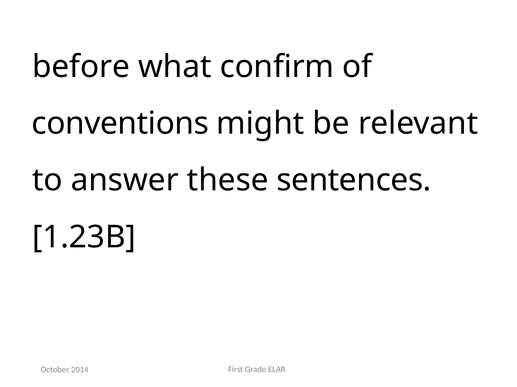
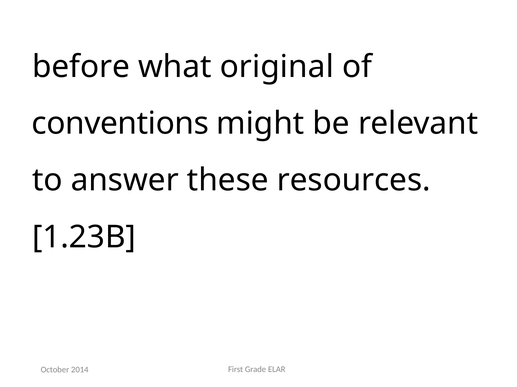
confirm: confirm -> original (277, 67)
sentences: sentences -> resources (354, 181)
